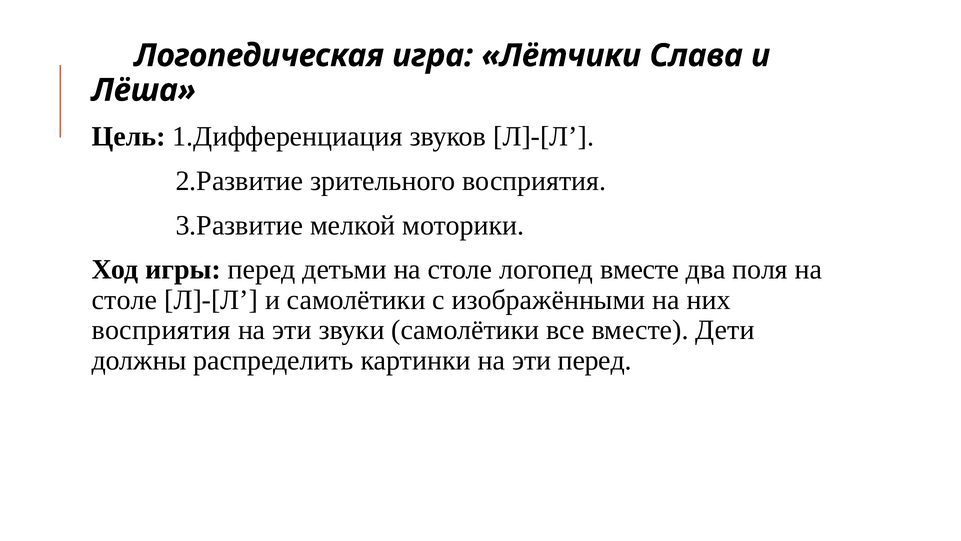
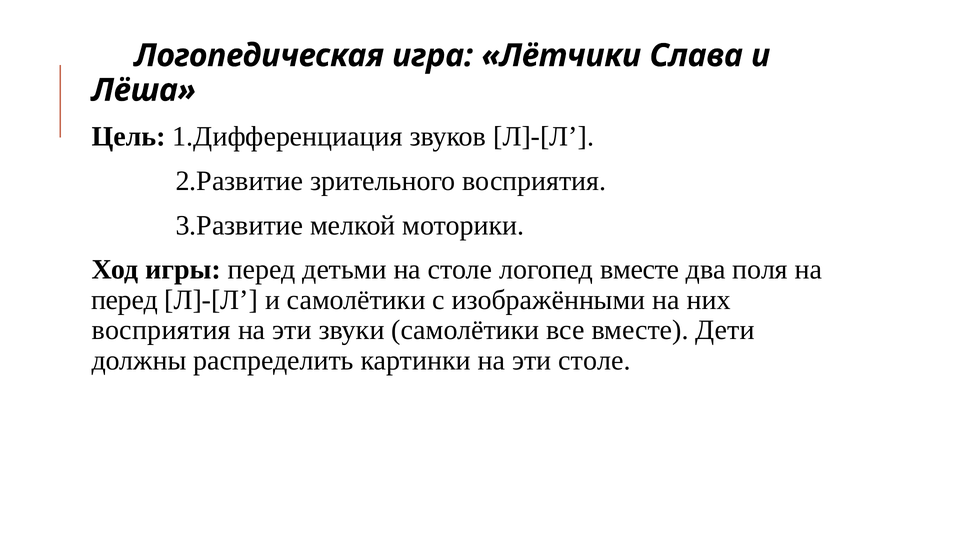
столе: столе -> перед (125, 300)
эти перед: перед -> столе (595, 360)
